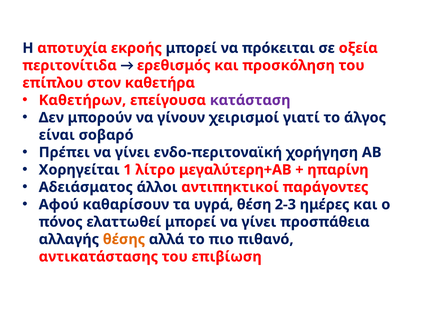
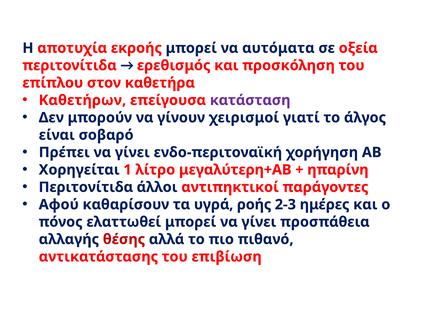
πρόκειται: πρόκειται -> αυτόματα (278, 48)
Αδειάσματος: Αδειάσματος -> Περιτονίτιδα (86, 187)
θέση: θέση -> ροής (254, 205)
θέσης colour: orange -> red (124, 239)
